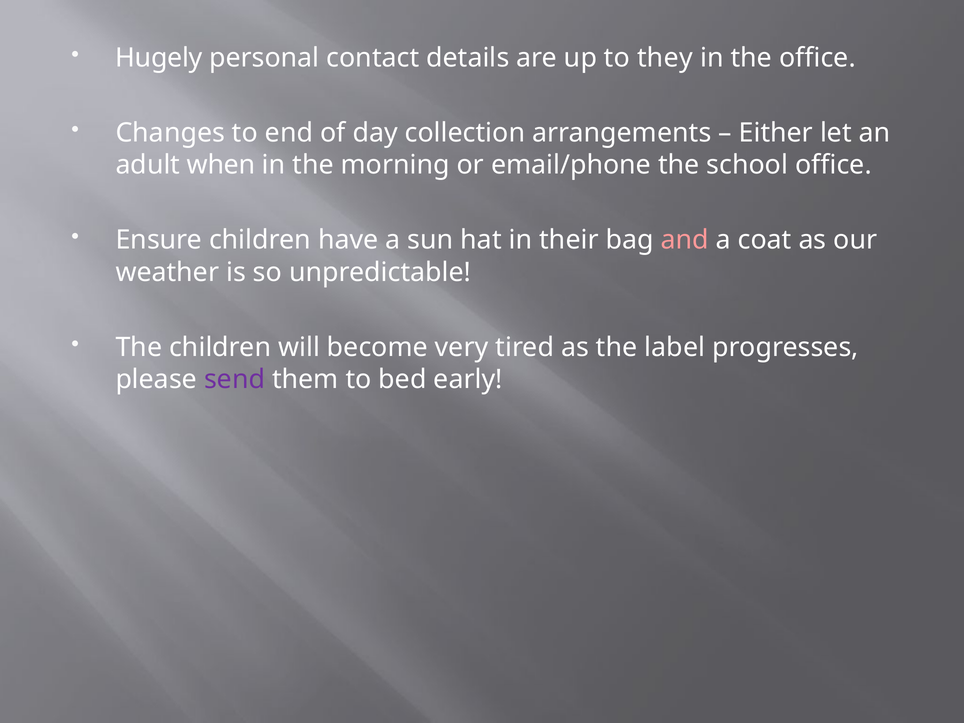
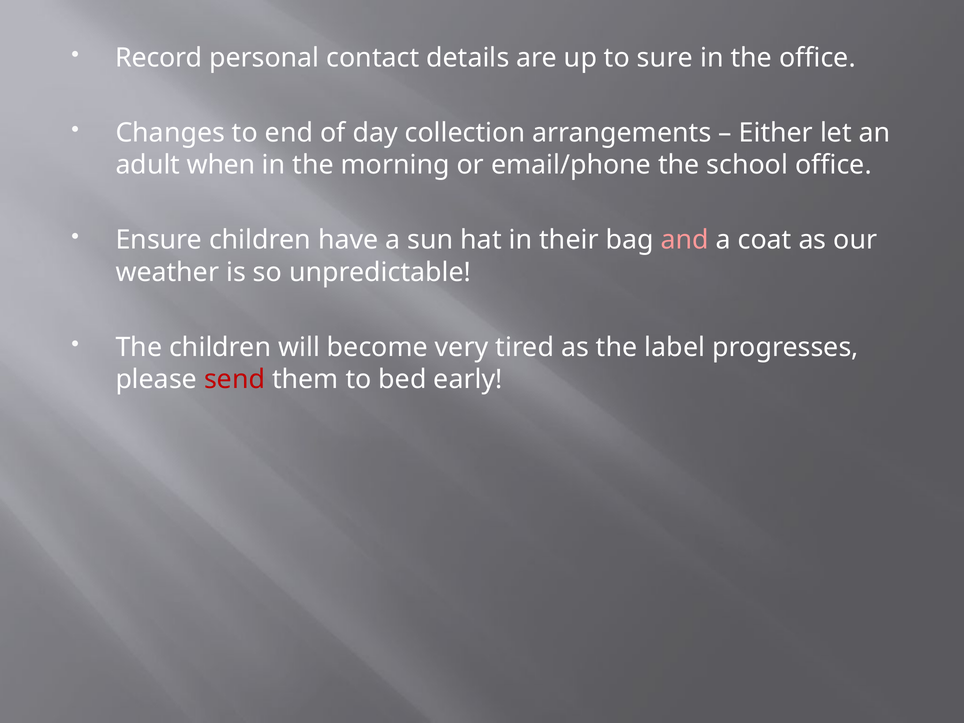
Hugely: Hugely -> Record (159, 58)
they: they -> sure (665, 58)
send colour: purple -> red (235, 380)
